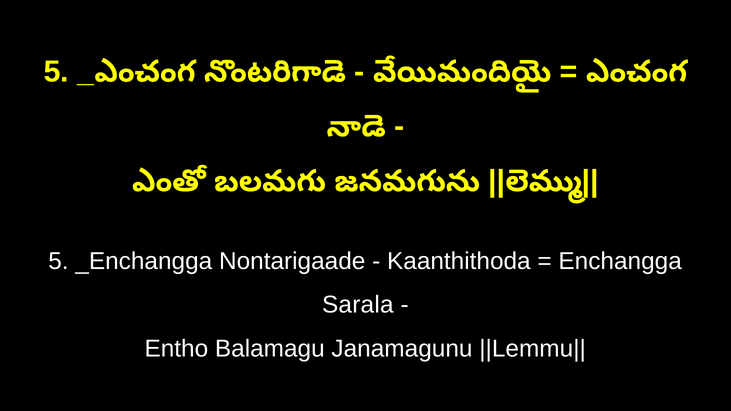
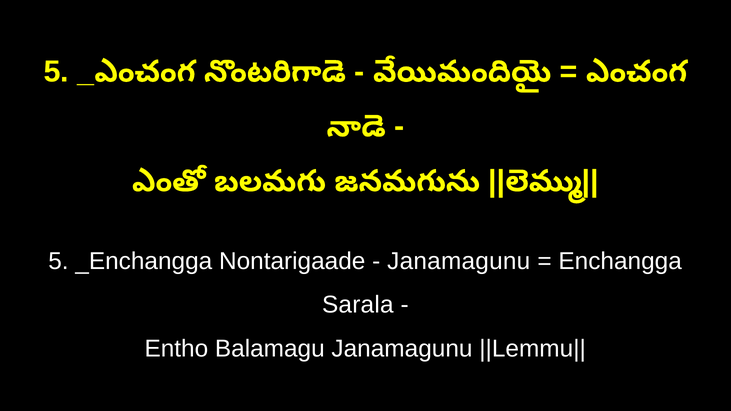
Kaanthithoda: Kaanthithoda -> Janamagunu (459, 261)
